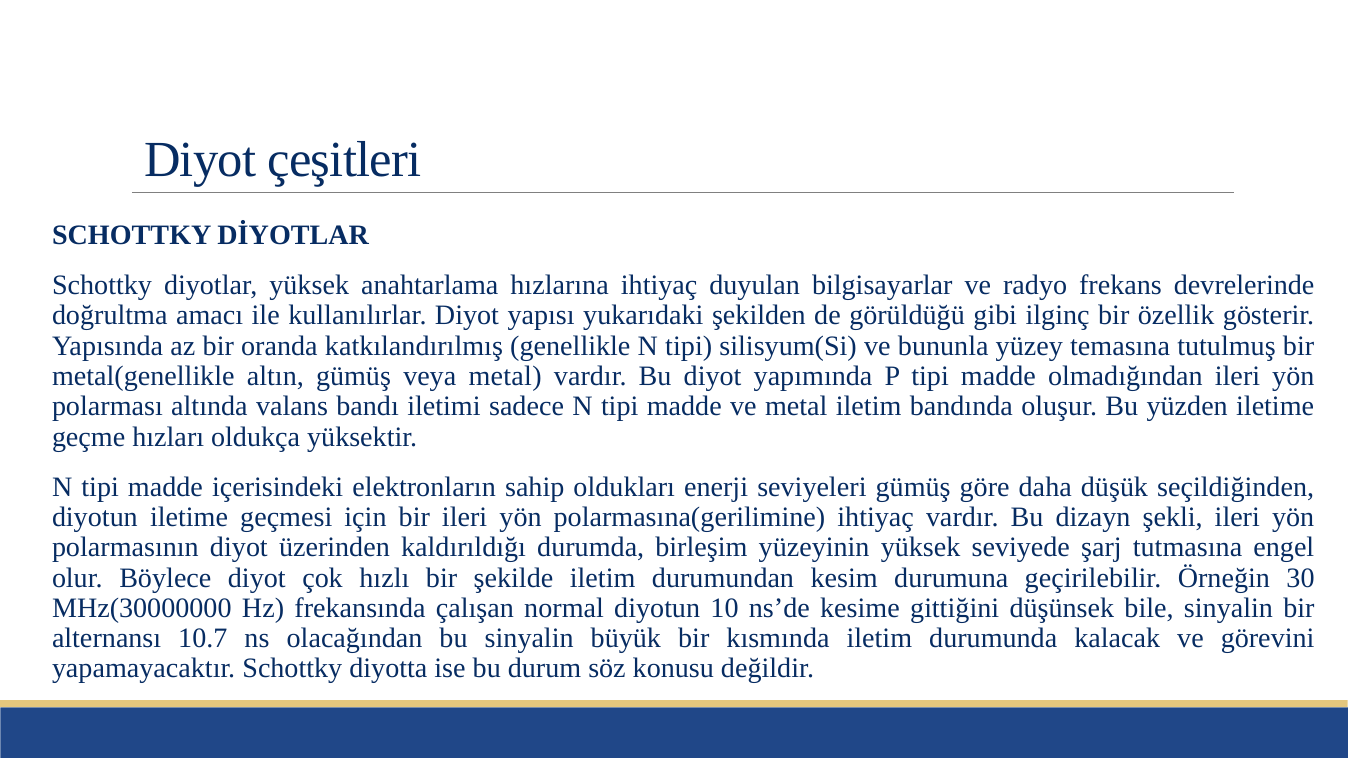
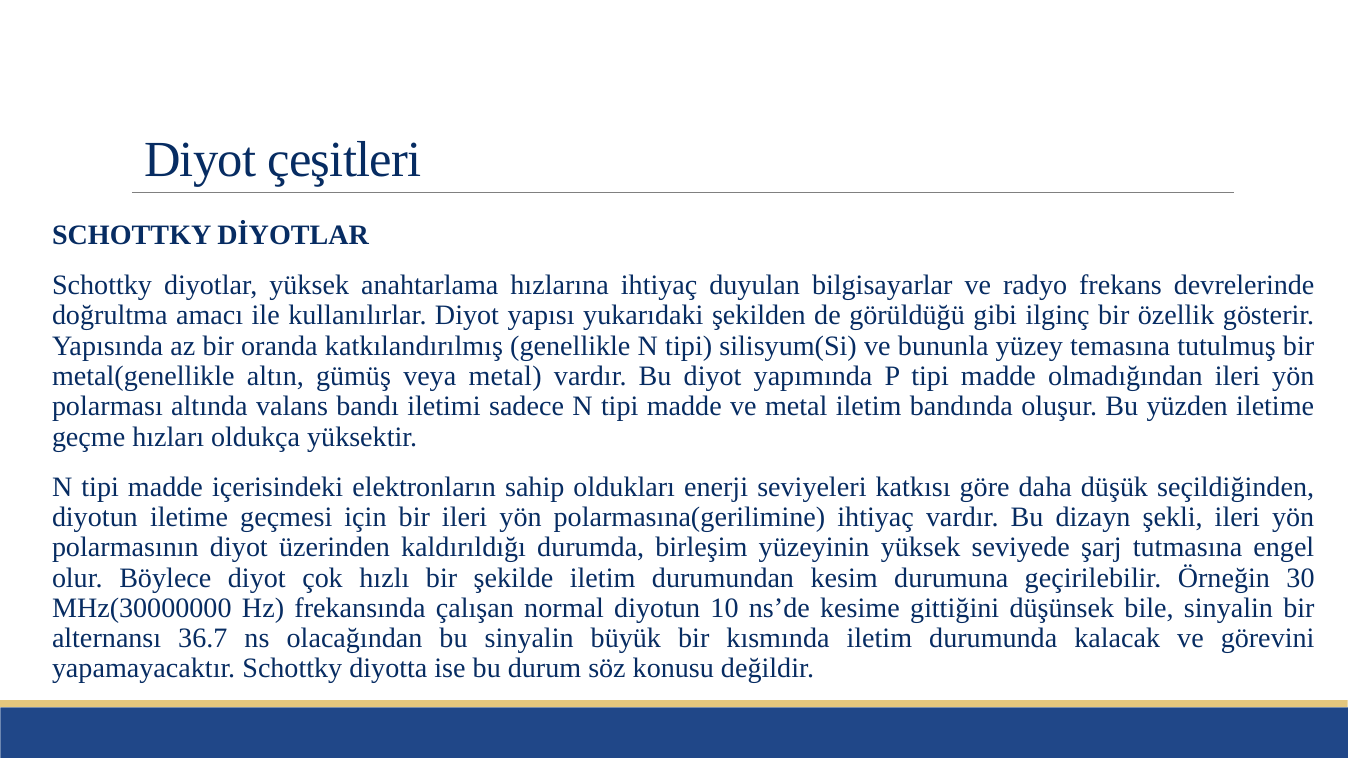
seviyeleri gümüş: gümüş -> katkısı (913, 487)
10.7: 10.7 -> 36.7 (203, 639)
